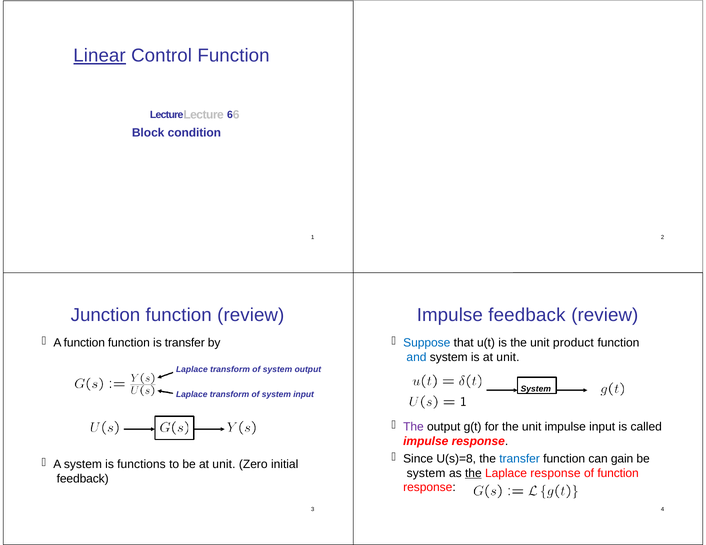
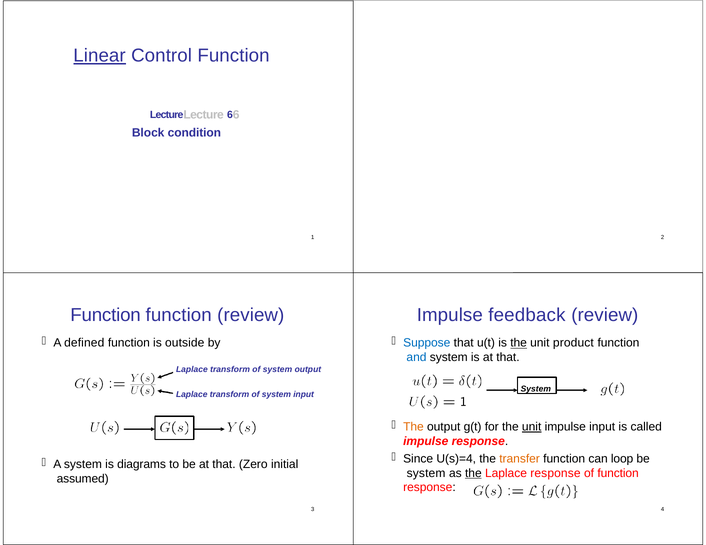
Junction: Junction -> Function (106, 315)
A function: function -> defined (84, 343)
is transfer: transfer -> outside (185, 343)
the underline: none -> present (519, 343)
is at unit: unit -> that (508, 358)
The colour: purple -> orange (413, 427)
unit underline: none -> present (532, 427)
U(s)=8: U(s)=8 -> U(s)=4 (456, 459)
transfer colour: blue -> orange (520, 459)
gain: gain -> loop (622, 459)
functions: functions -> diagrams (142, 465)
be at unit: unit -> that (224, 465)
feedback: feedback -> assumed (83, 479)
